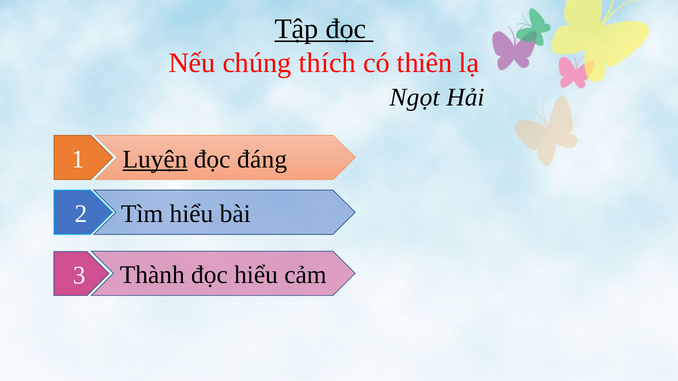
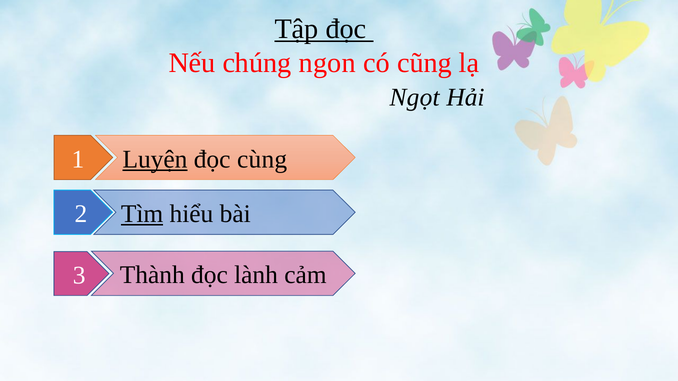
thích: thích -> ngon (327, 63)
thiên: thiên -> cũng (424, 63)
đáng: đáng -> cùng (262, 159)
Tìm underline: none -> present (142, 214)
đọc hiểu: hiểu -> lành (256, 275)
